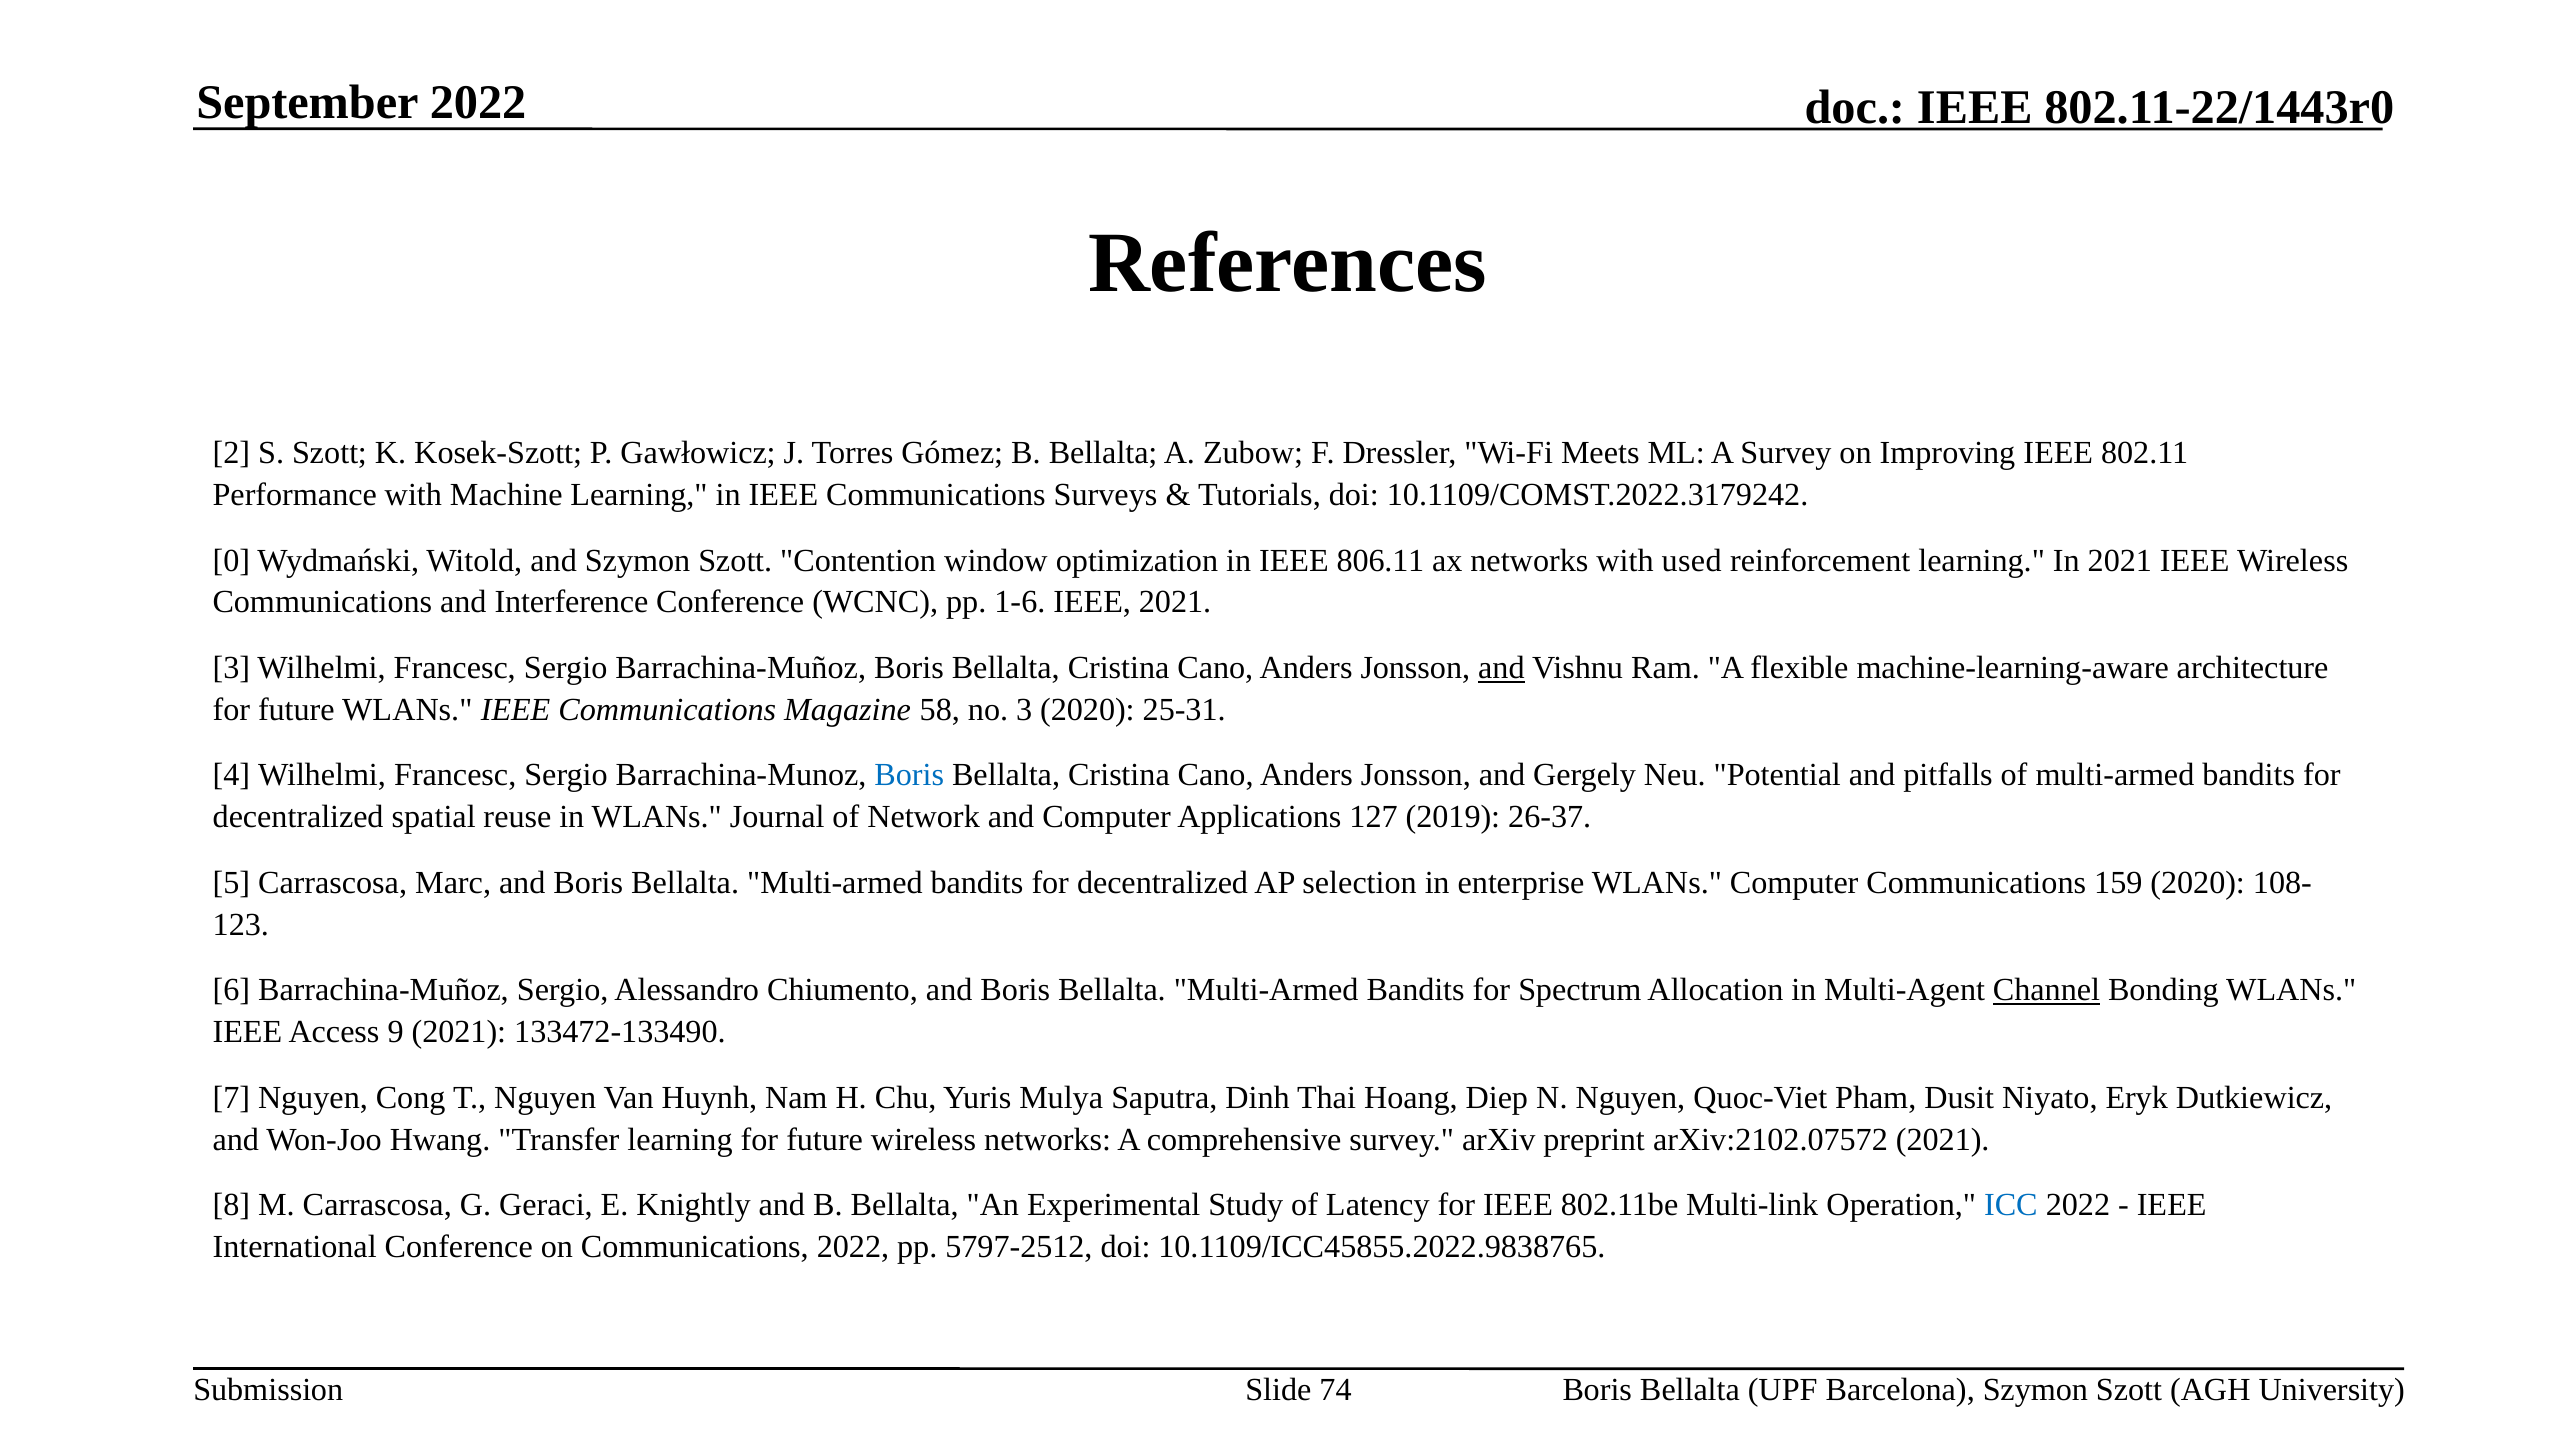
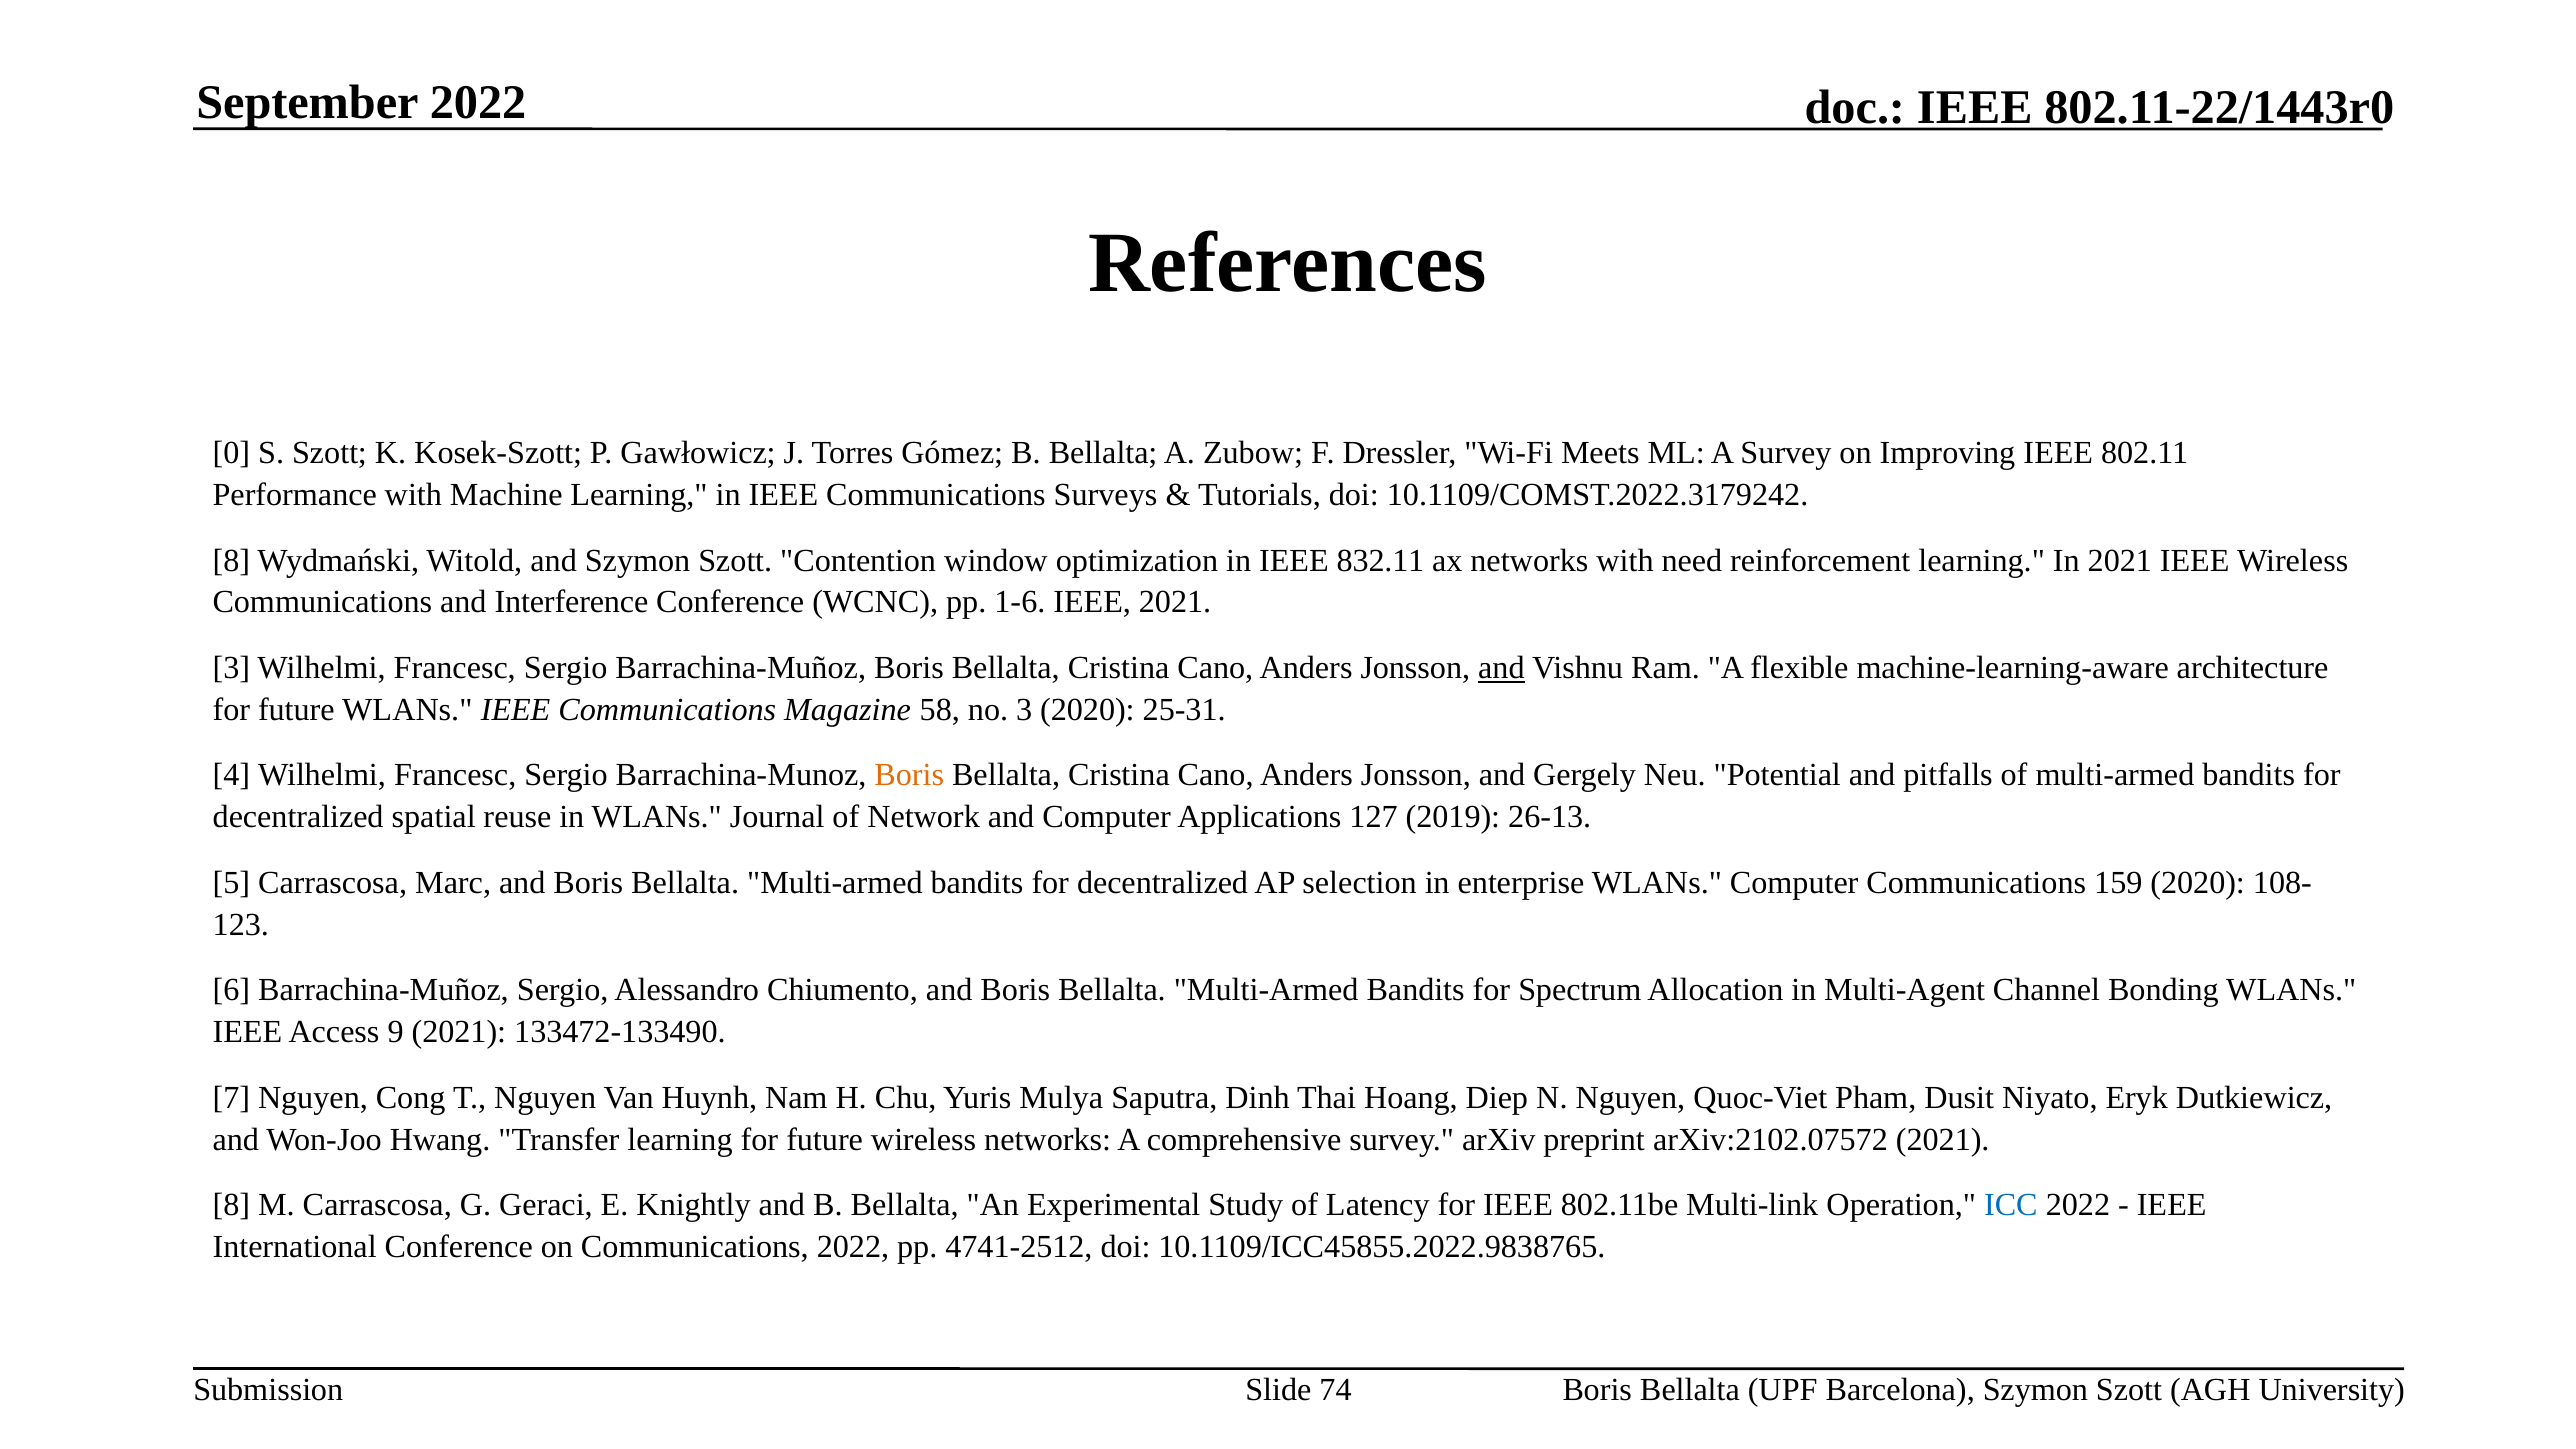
2: 2 -> 0 (231, 453)
0: 0 -> 8 (231, 560)
806.11: 806.11 -> 832.11 (1381, 560)
used: used -> need (1692, 560)
Boris colour: blue -> orange (909, 775)
26-37: 26-37 -> 26-13 (1550, 817)
Channel underline: present -> none (2046, 990)
5797-2512: 5797-2512 -> 4741-2512 (1019, 1247)
